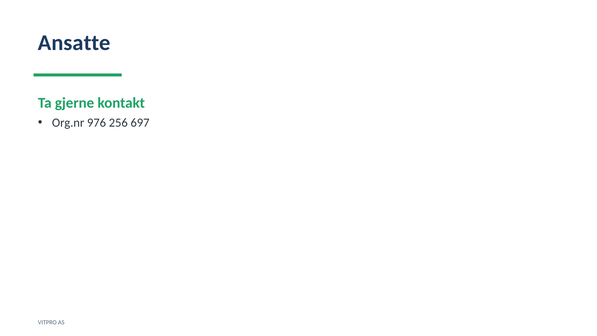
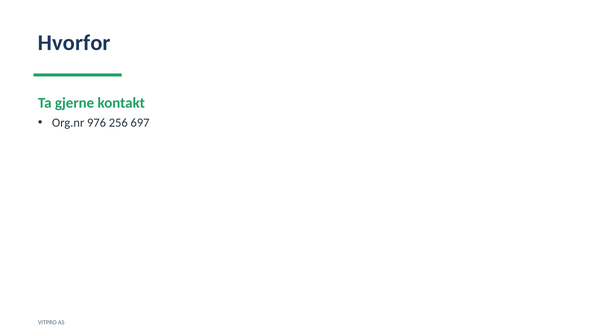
Ansatte: Ansatte -> Hvorfor (74, 43)
